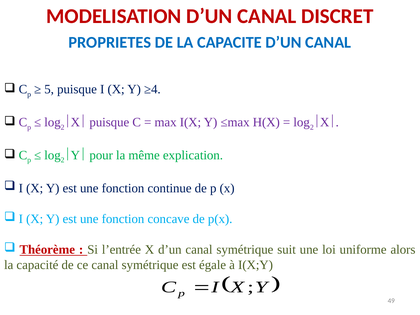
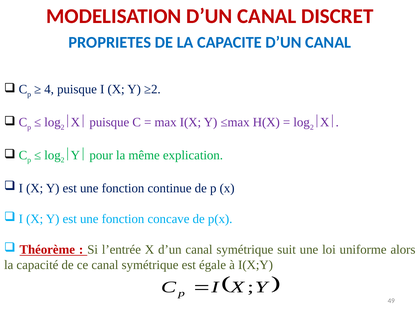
5: 5 -> 4 (49, 89)
≥4: ≥4 -> ≥2 (152, 89)
